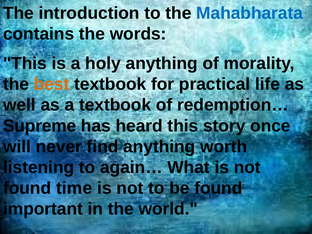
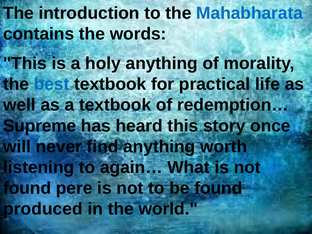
best colour: orange -> blue (52, 84)
time: time -> pere (74, 188)
important: important -> produced (43, 209)
